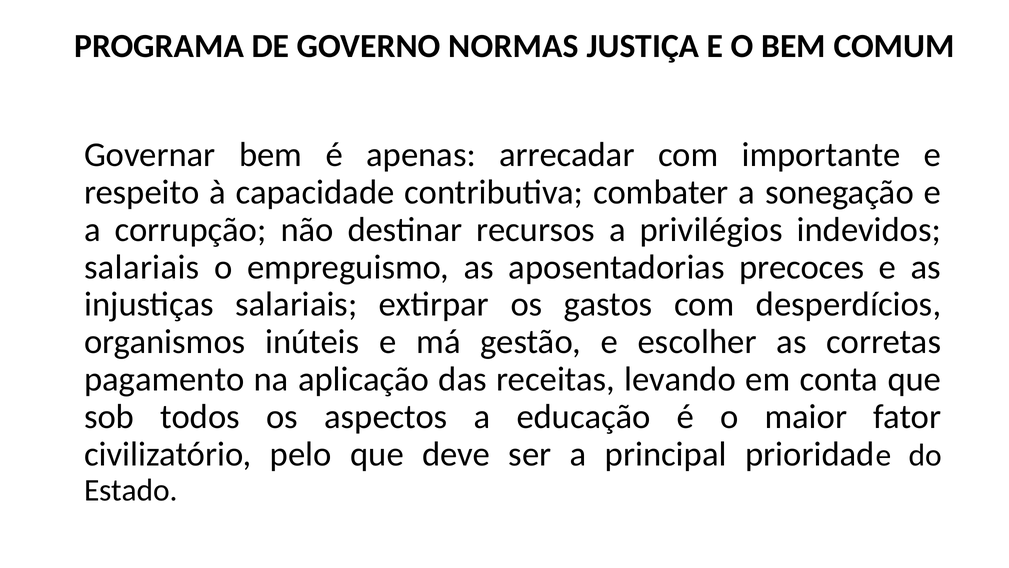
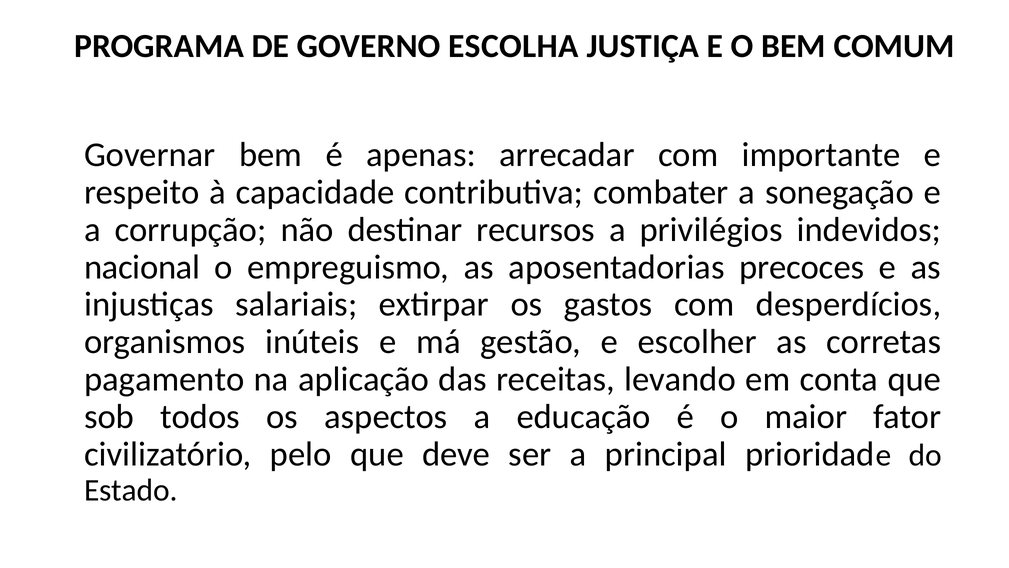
NORMAS: NORMAS -> ESCOLHA (513, 46)
salariais: salariais -> nacional (142, 267)
